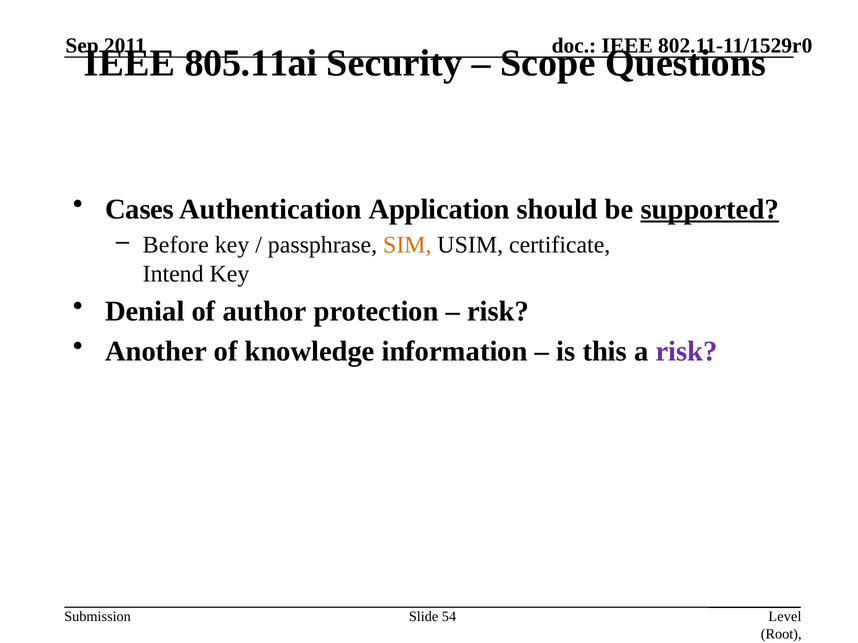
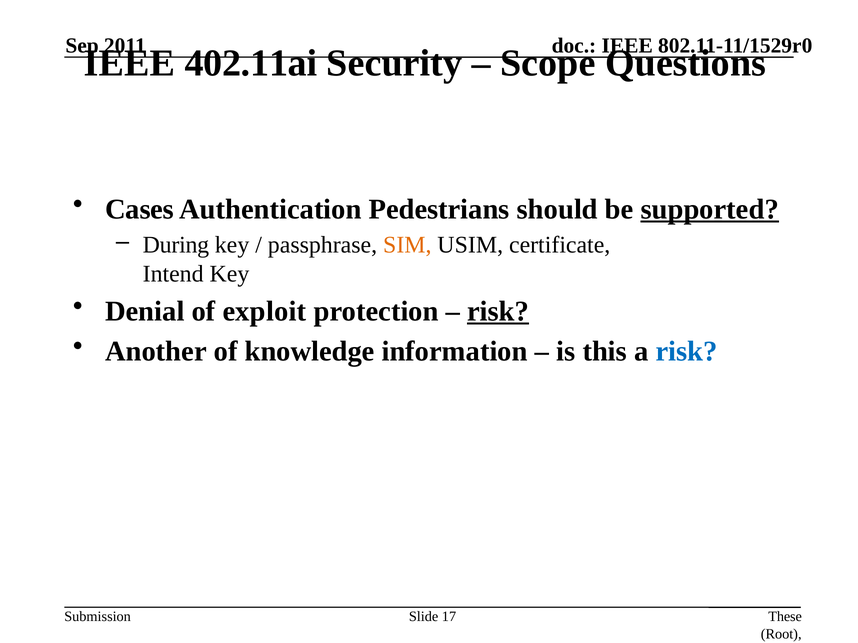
805.11ai: 805.11ai -> 402.11ai (251, 63)
Application: Application -> Pedestrians (439, 209)
Before: Before -> During (176, 245)
author: author -> exploit (264, 311)
risk underline: none -> present (498, 311)
risk colour: purple -> blue (687, 351)
54: 54 -> 17 (449, 617)
Level: Level -> These (785, 617)
